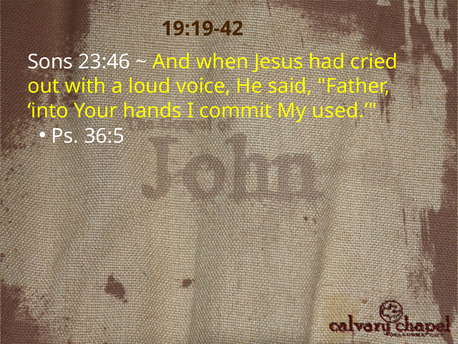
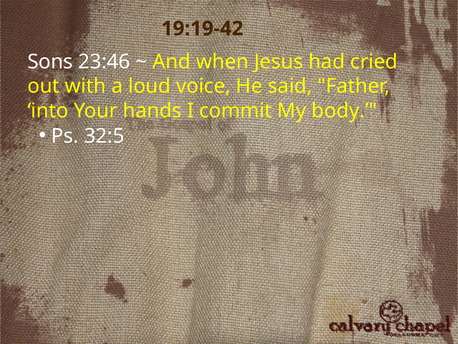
used: used -> body (344, 111)
36:5: 36:5 -> 32:5 (104, 136)
